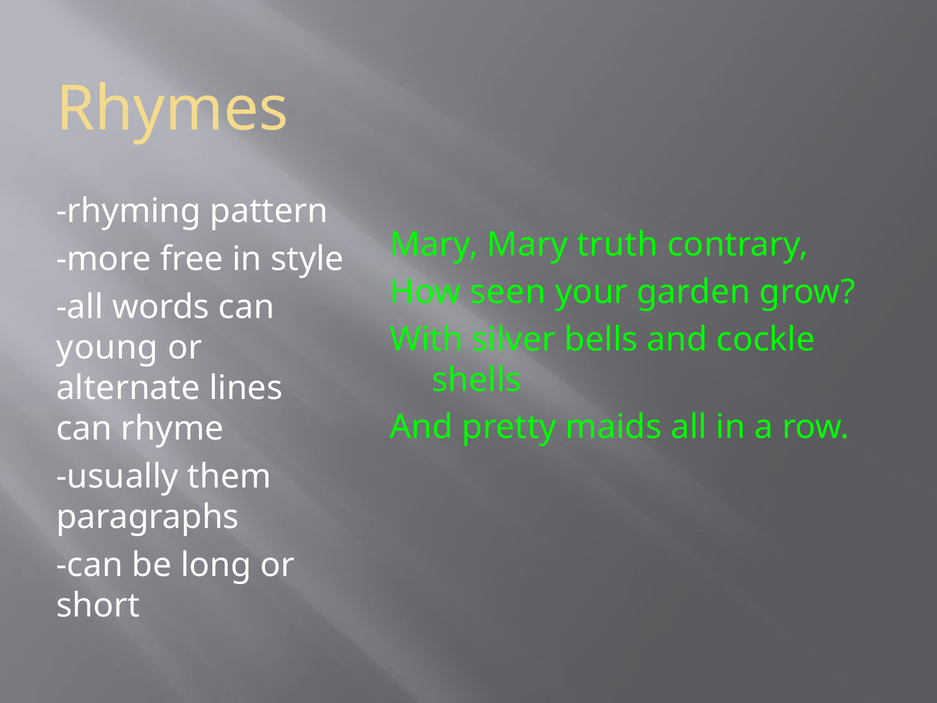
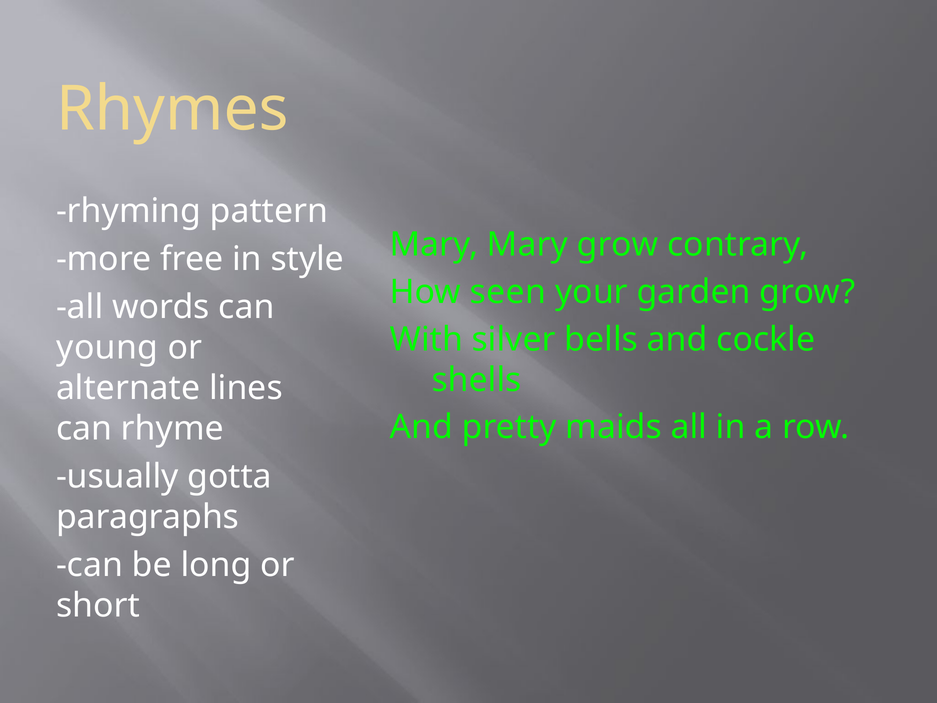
Mary truth: truth -> grow (618, 245)
them: them -> gotta (230, 476)
